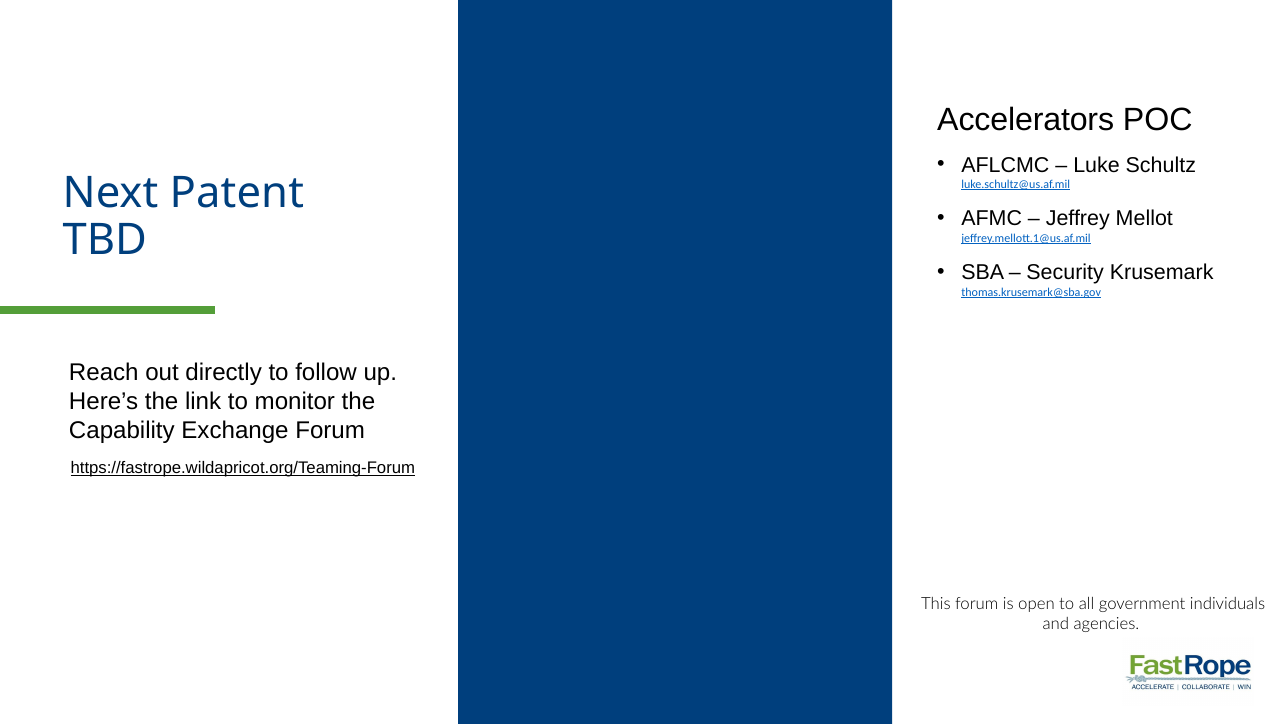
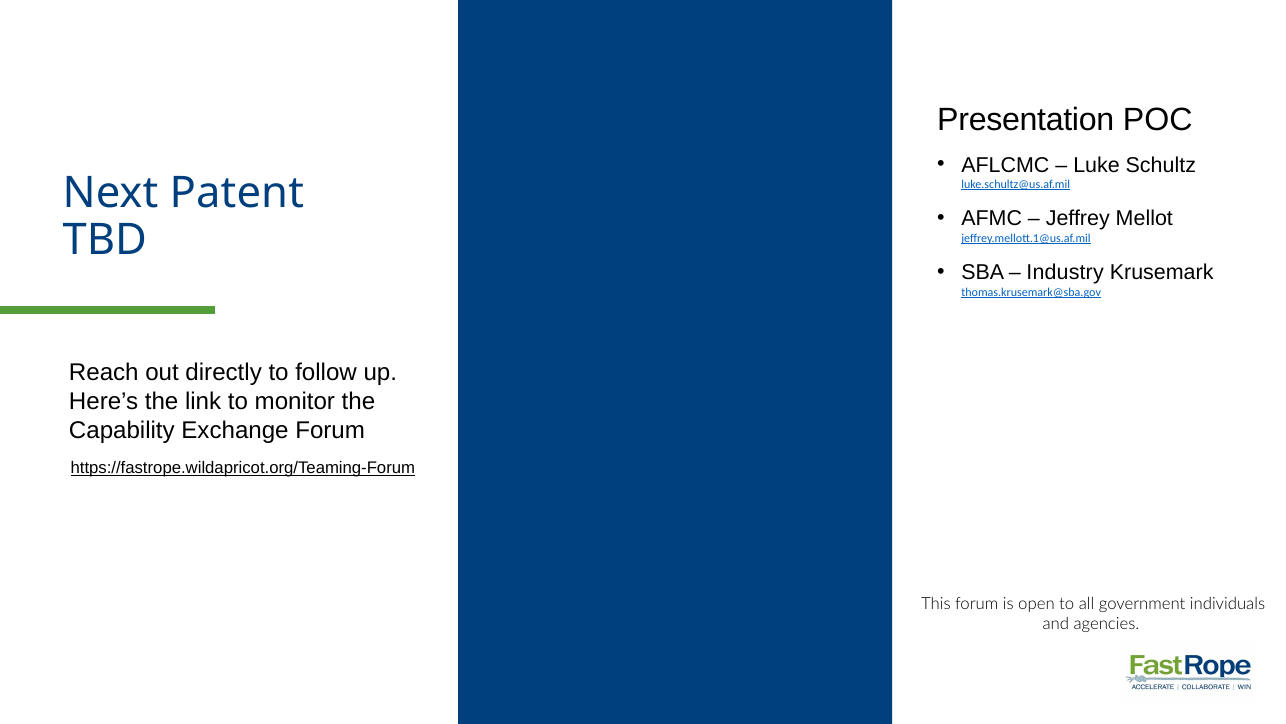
Accelerators: Accelerators -> Presentation (1026, 120)
Security: Security -> Industry (1065, 273)
